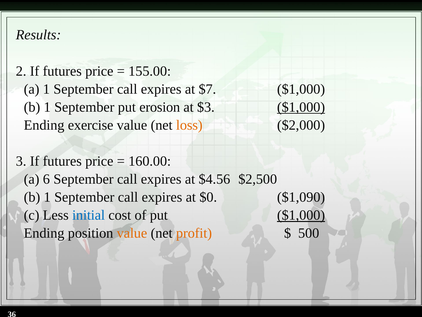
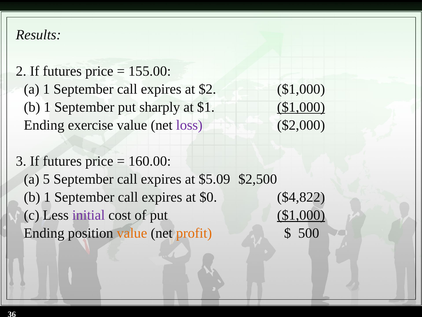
$7: $7 -> $2 (207, 89)
erosion: erosion -> sharply (160, 107)
$3: $3 -> $1 (206, 107)
loss colour: orange -> purple (189, 125)
6: 6 -> 5 (46, 179)
$4.56: $4.56 -> $5.09 (214, 179)
$1,090: $1,090 -> $4,822 (301, 197)
initial colour: blue -> purple (89, 215)
